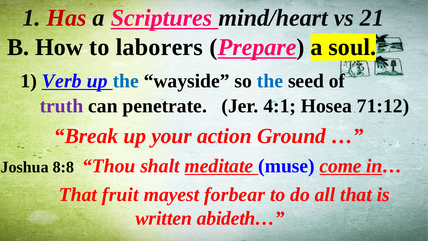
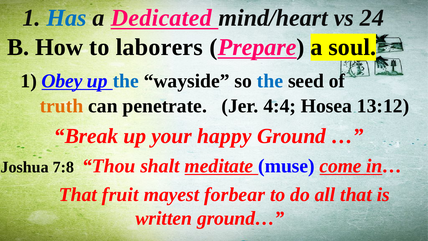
Has colour: red -> blue (67, 18)
Scriptures: Scriptures -> Dedicated (161, 18)
21: 21 -> 24 (372, 18)
Verb: Verb -> Obey (62, 81)
truth colour: purple -> orange (62, 106)
4:1: 4:1 -> 4:4 (280, 106)
71:12: 71:12 -> 13:12 (383, 106)
action: action -> happy (224, 136)
8:8: 8:8 -> 7:8 (63, 167)
abideth…: abideth… -> ground… (241, 218)
